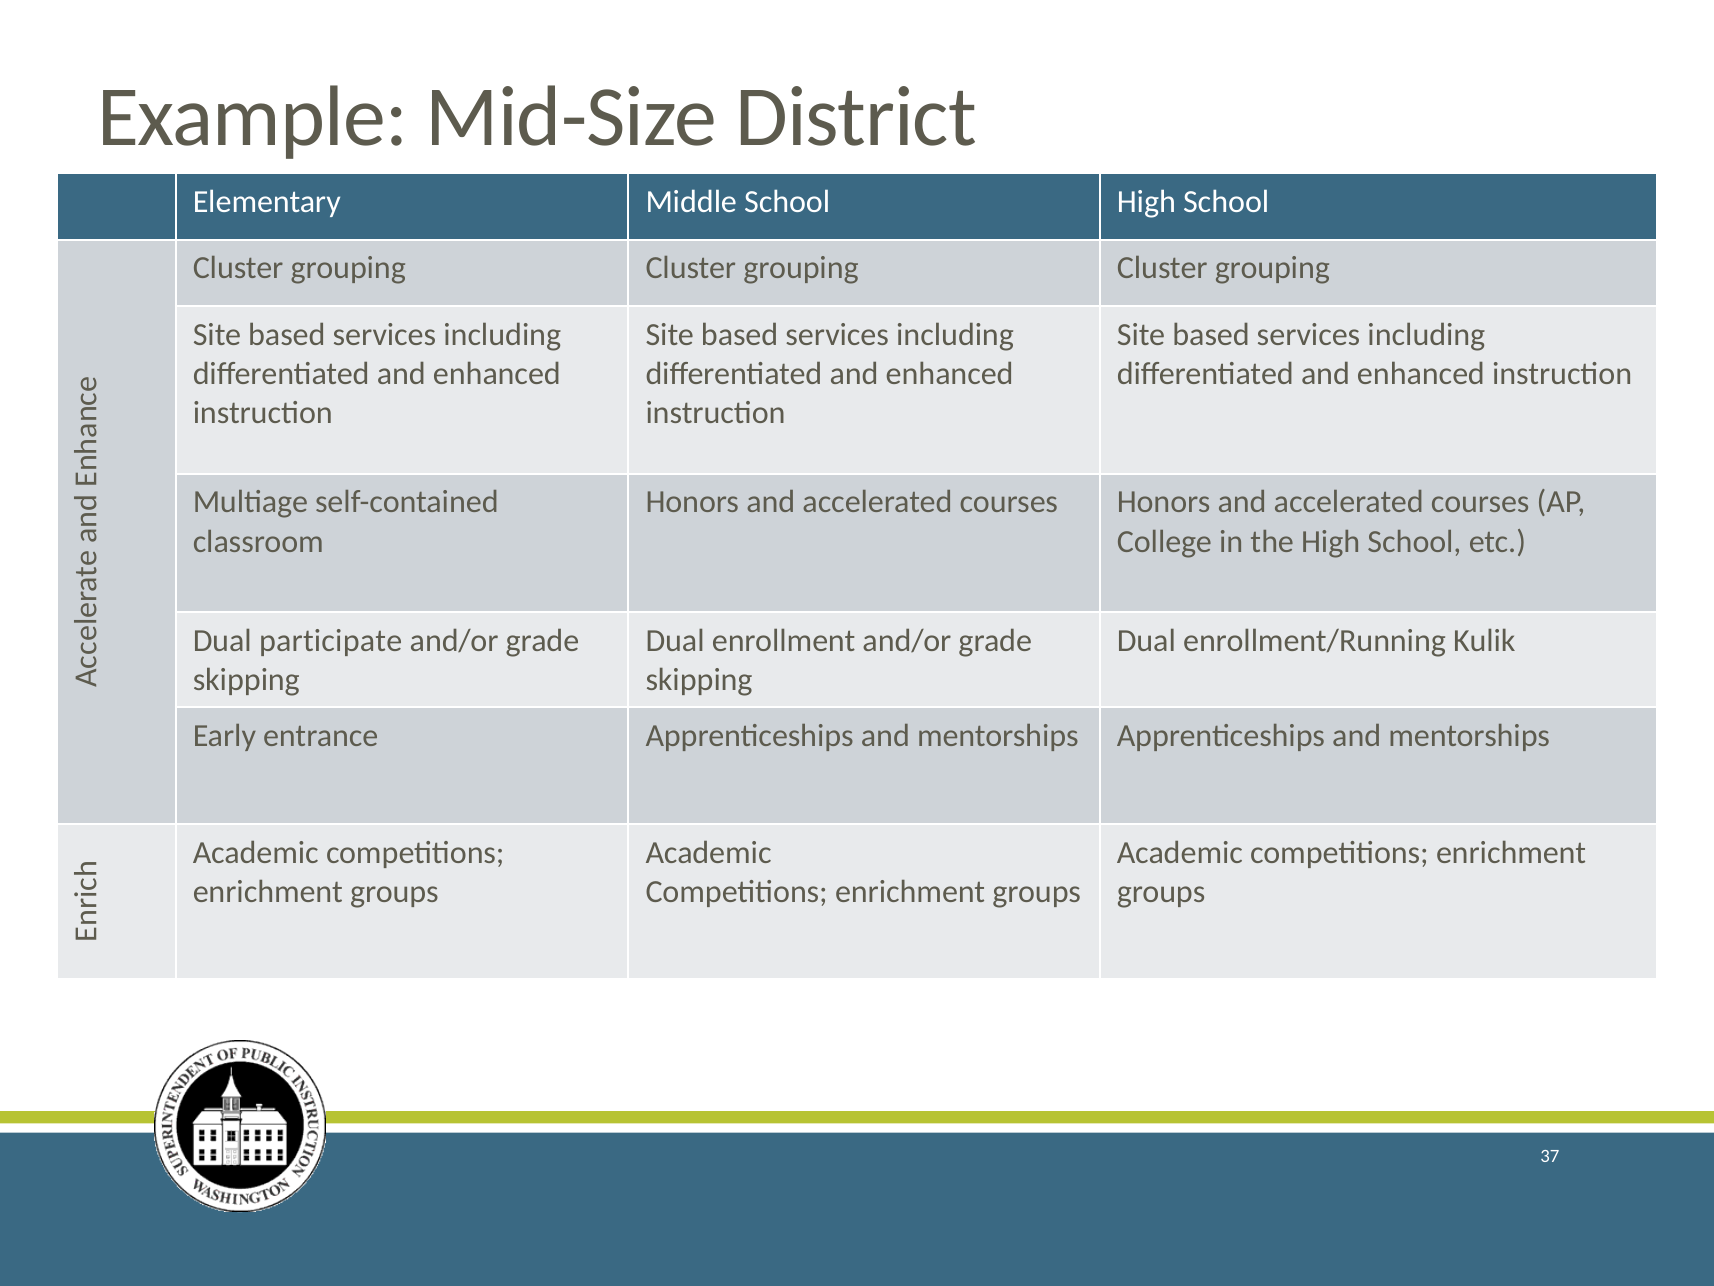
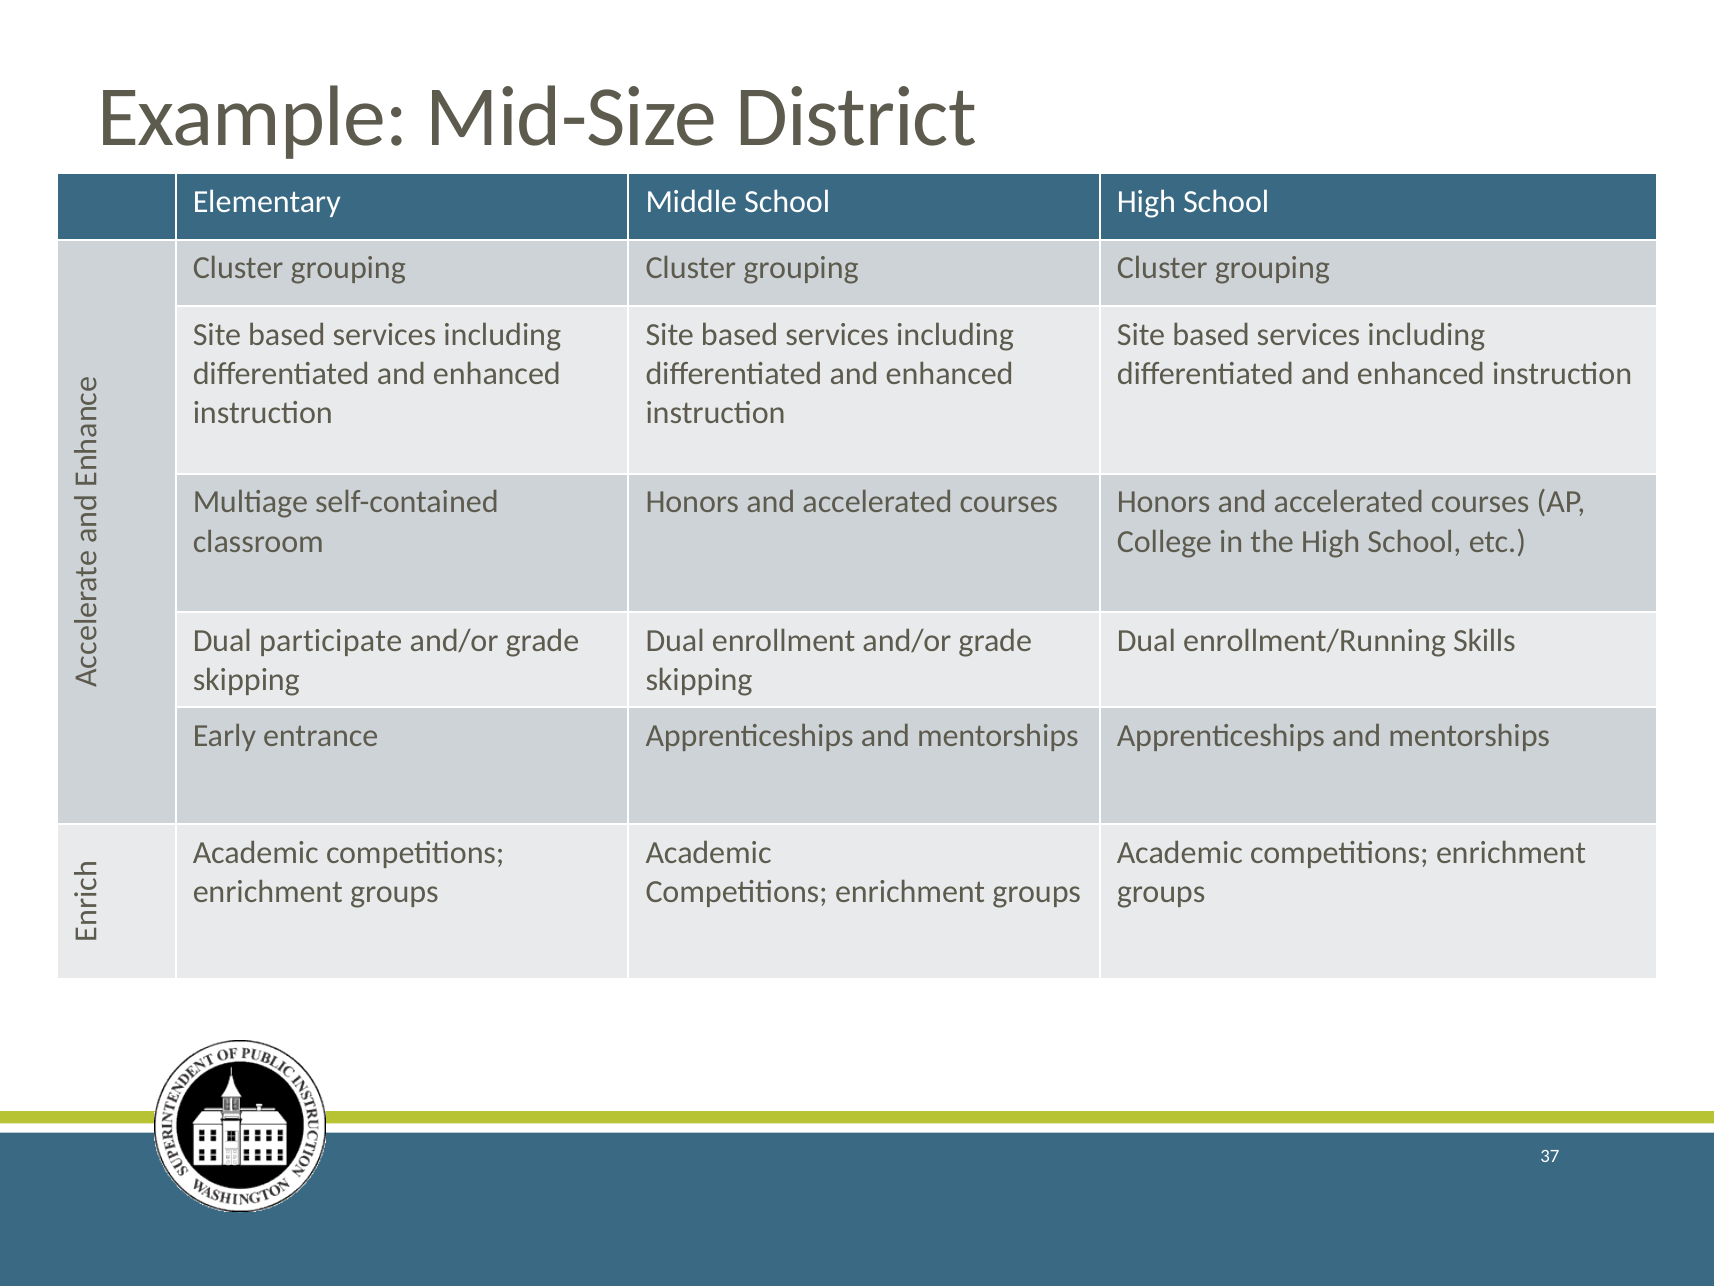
Kulik: Kulik -> Skills (1484, 640)
